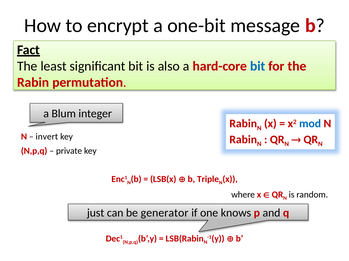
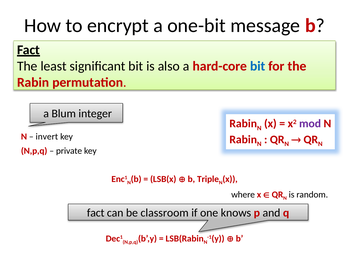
mod colour: blue -> purple (310, 124)
just: just -> fact (96, 213)
generator: generator -> classroom (165, 213)
